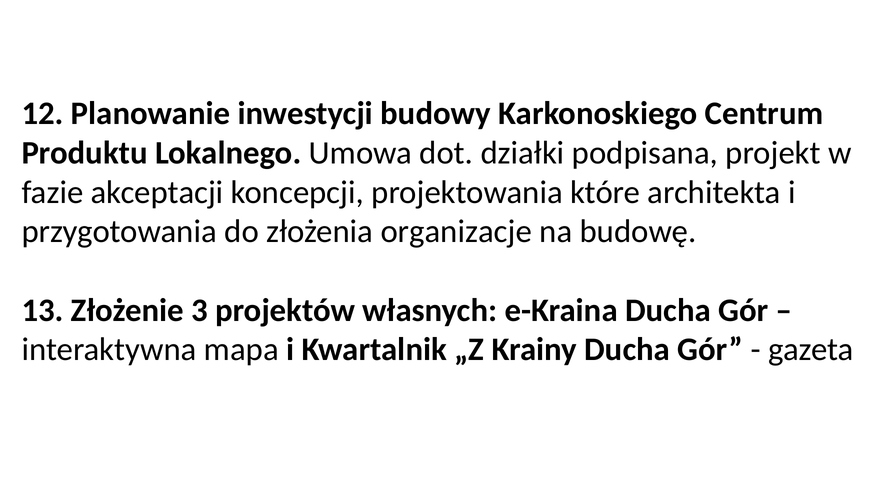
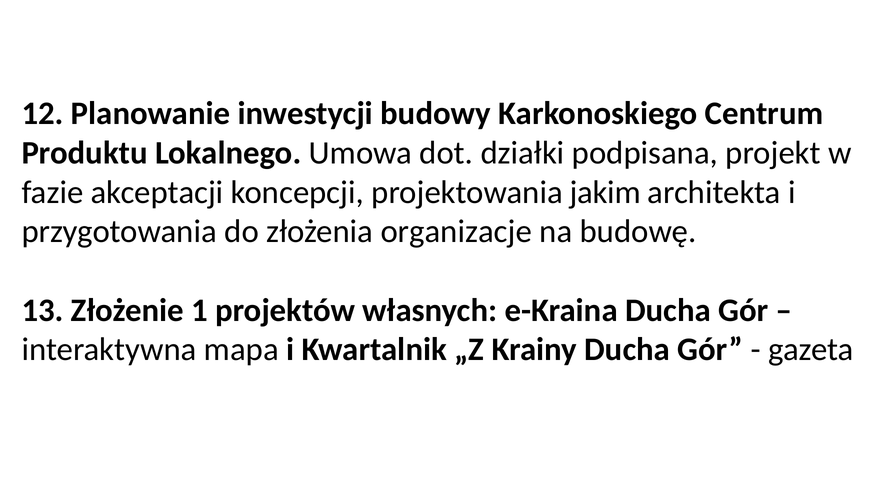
które: które -> jakim (605, 192)
3: 3 -> 1 (199, 310)
